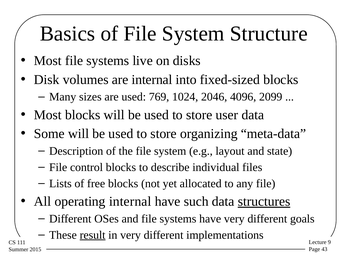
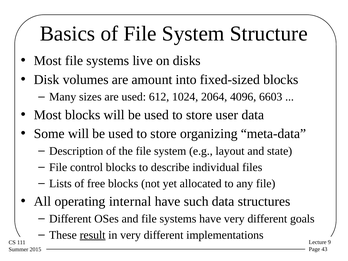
are internal: internal -> amount (152, 80)
769: 769 -> 612 (159, 97)
2046: 2046 -> 2064 (214, 97)
2099: 2099 -> 6603 (271, 97)
structures underline: present -> none (264, 201)
